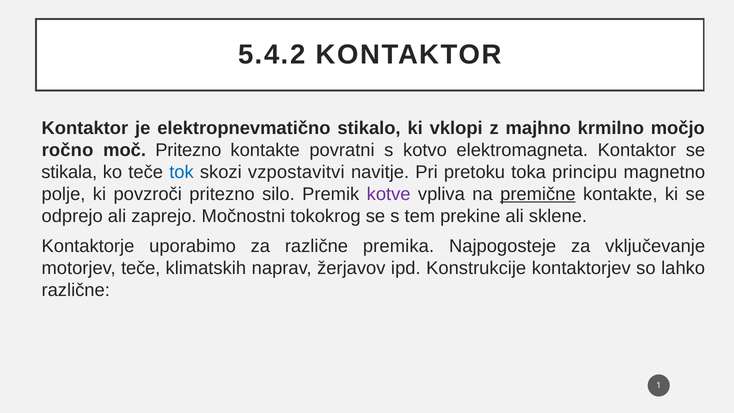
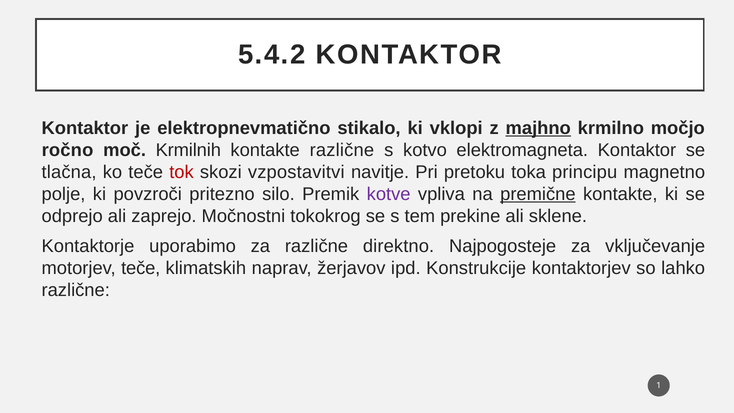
majhno underline: none -> present (538, 128)
moč Pritezno: Pritezno -> Krmilnih (188, 150)
kontakte povratni: povratni -> različne (342, 150)
stikala: stikala -> tlačna (69, 172)
tok colour: blue -> red (181, 172)
premika: premika -> direktno (399, 246)
